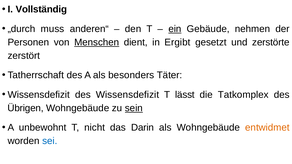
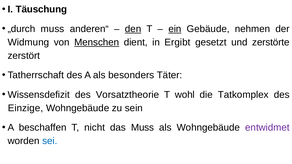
Vollständig: Vollständig -> Täuschung (41, 9)
den underline: none -> present (133, 29)
Personen: Personen -> Widmung (28, 42)
des Wissensdefizit: Wissensdefizit -> Vorsatztheorie (128, 95)
lässt: lässt -> wohl (185, 95)
Übrigen: Übrigen -> Einzige (25, 108)
sein underline: present -> none (134, 108)
unbewohnt: unbewohnt -> beschaffen (43, 128)
das Darin: Darin -> Muss (143, 128)
entwidmet colour: orange -> purple (267, 128)
